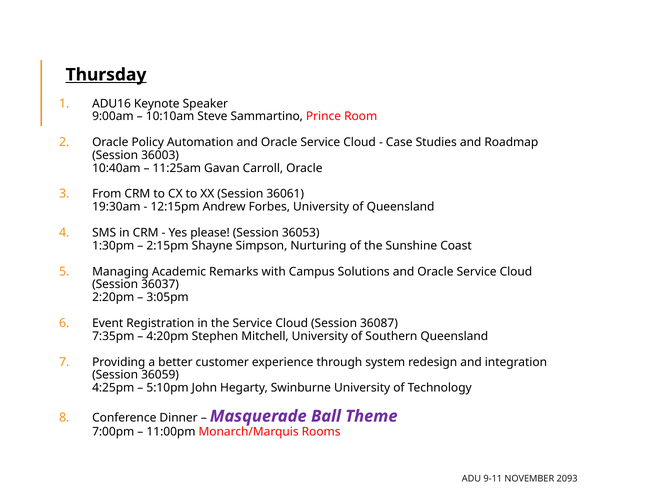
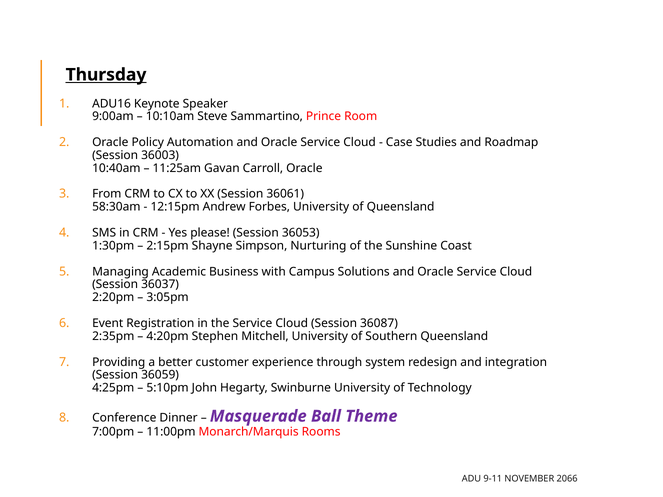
19:30am: 19:30am -> 58:30am (116, 207)
Remarks: Remarks -> Business (234, 272)
7:35pm: 7:35pm -> 2:35pm (113, 336)
2093: 2093 -> 2066 (567, 479)
